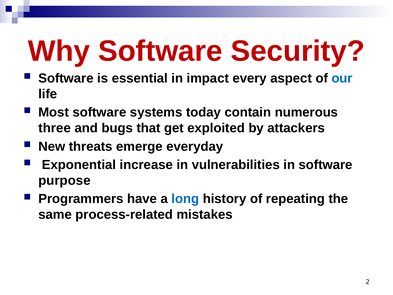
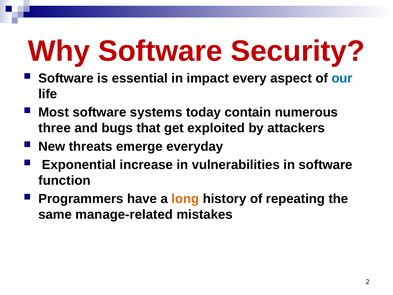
purpose: purpose -> function (64, 180)
long colour: blue -> orange (185, 199)
process-related: process-related -> manage-related (124, 214)
